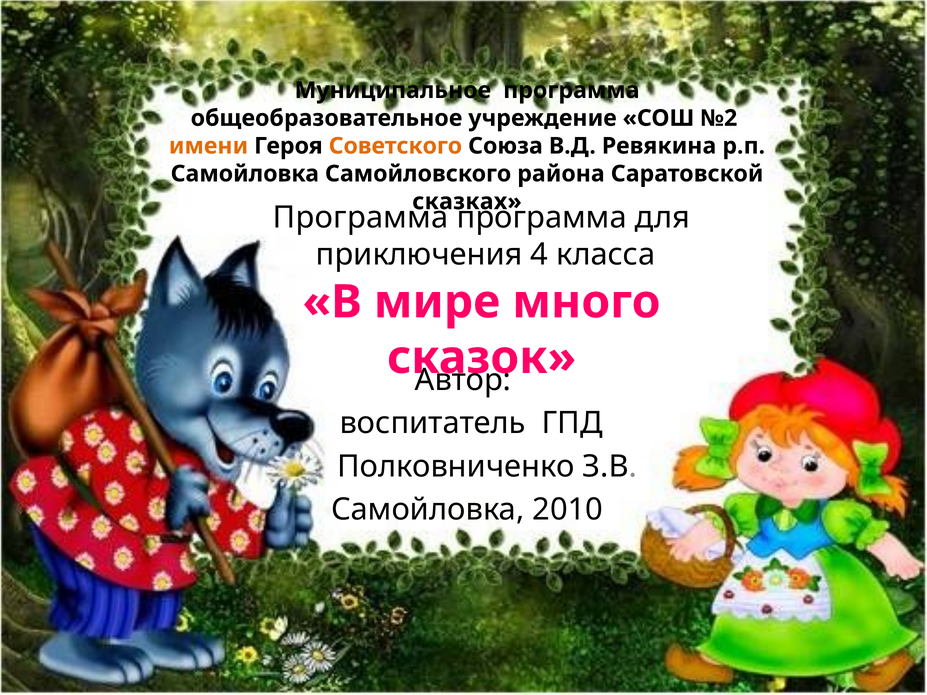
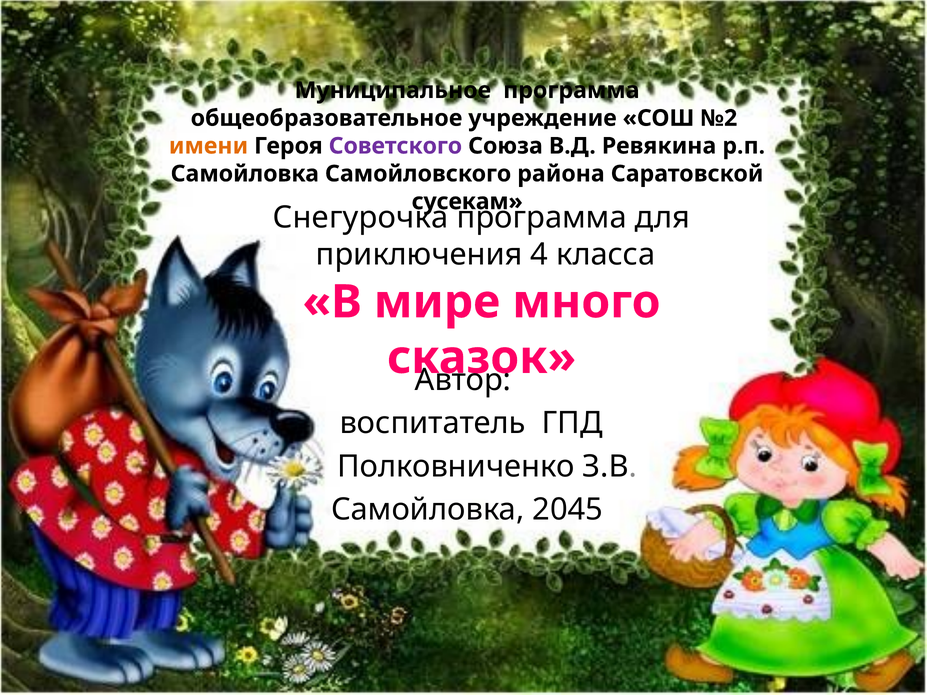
Советского colour: orange -> purple (395, 146)
сказках: сказках -> сусекам (467, 202)
Программа: Программа -> Снегурочка (361, 218)
2010: 2010 -> 2045 (568, 510)
